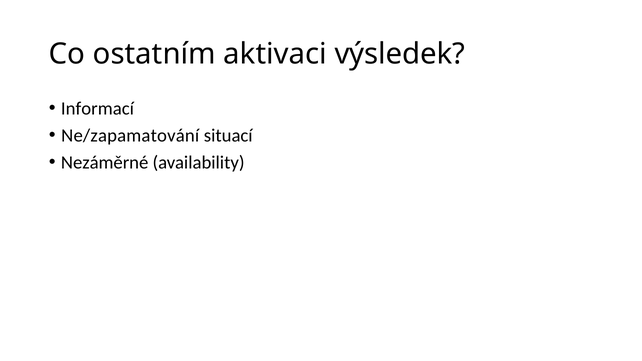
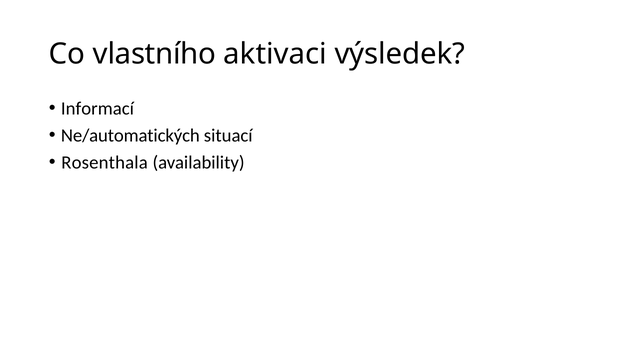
ostatním: ostatním -> vlastního (155, 54)
Ne/zapamatování: Ne/zapamatování -> Ne/automatických (130, 135)
Nezáměrné: Nezáměrné -> Rosenthala (105, 162)
